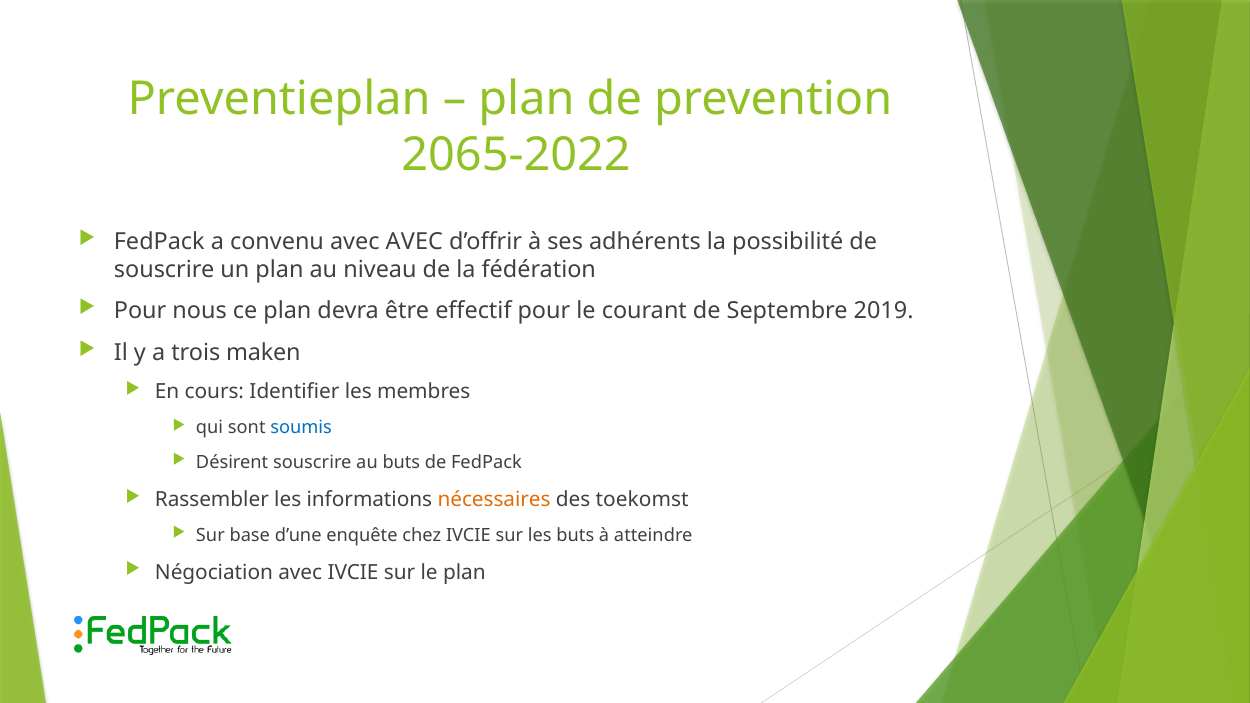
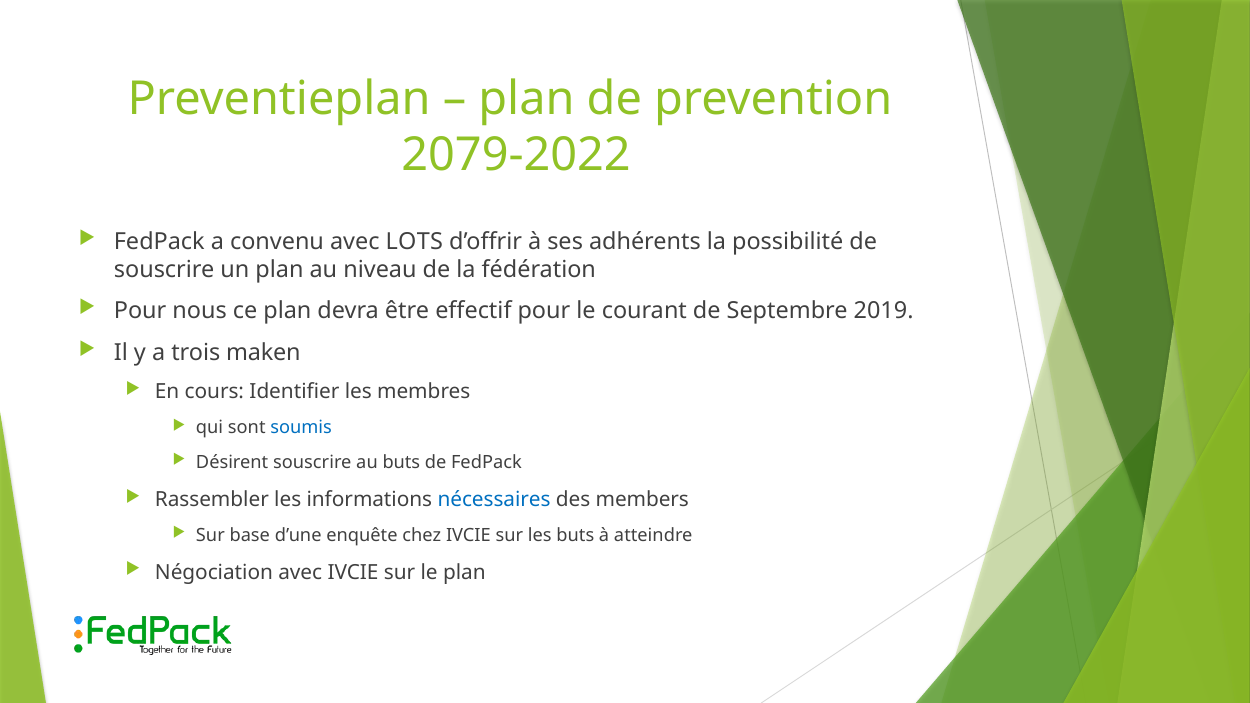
2065-2022: 2065-2022 -> 2079-2022 (516, 155)
avec AVEC: AVEC -> LOTS (414, 242)
nécessaires colour: orange -> blue (494, 500)
toekomst: toekomst -> members (642, 500)
